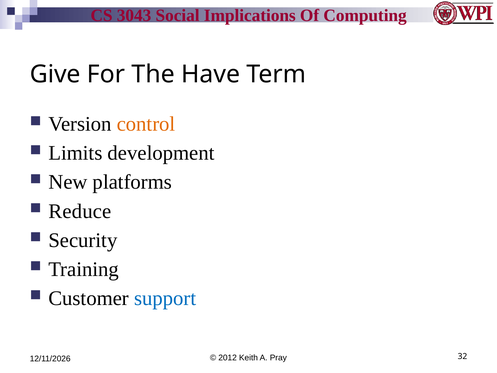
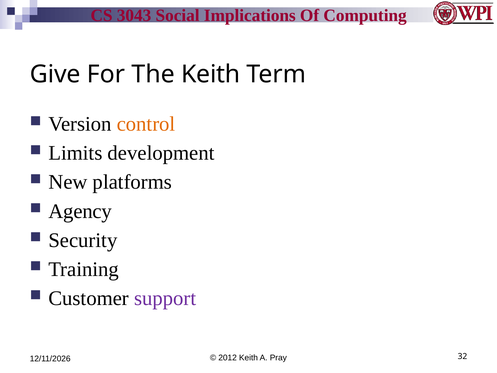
The Have: Have -> Keith (211, 74)
Reduce: Reduce -> Agency (80, 211)
support colour: blue -> purple (165, 298)
